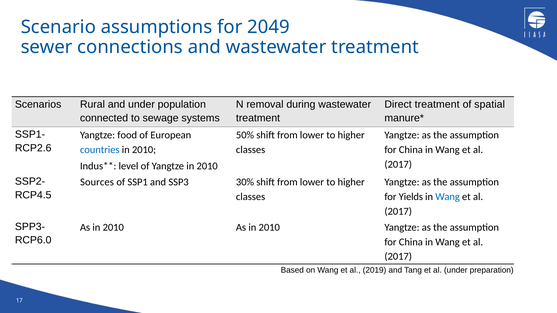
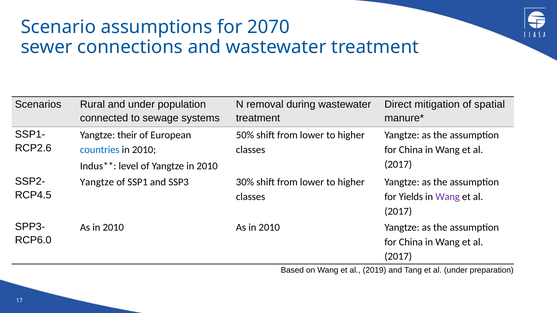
2049: 2049 -> 2070 (269, 27)
Direct treatment: treatment -> mitigation (437, 105)
food: food -> their (127, 135)
Sources: Sources -> Yangtze (97, 182)
Wang colour: blue -> purple (448, 197)
